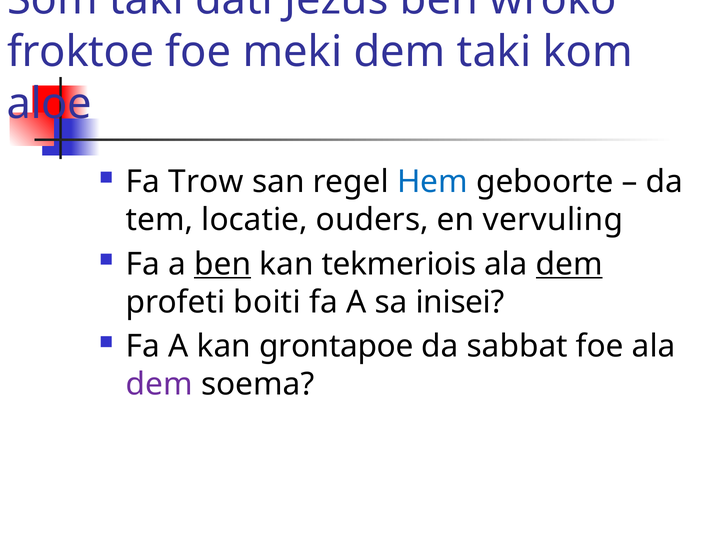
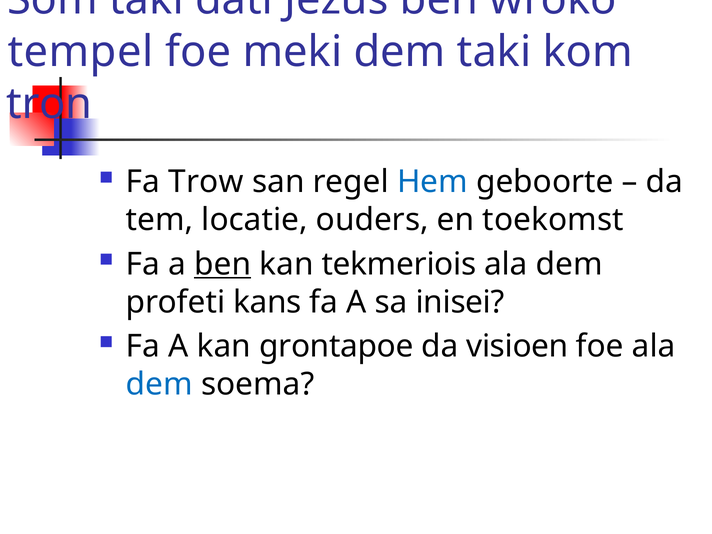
froktoe: froktoe -> tempel (80, 52)
aloe: aloe -> tron (49, 104)
vervuling: vervuling -> toekomst (553, 220)
dem underline: present -> none (569, 264)
boiti: boiti -> kans (267, 302)
sabbat: sabbat -> visioen (517, 346)
dem colour: purple -> blue (159, 384)
